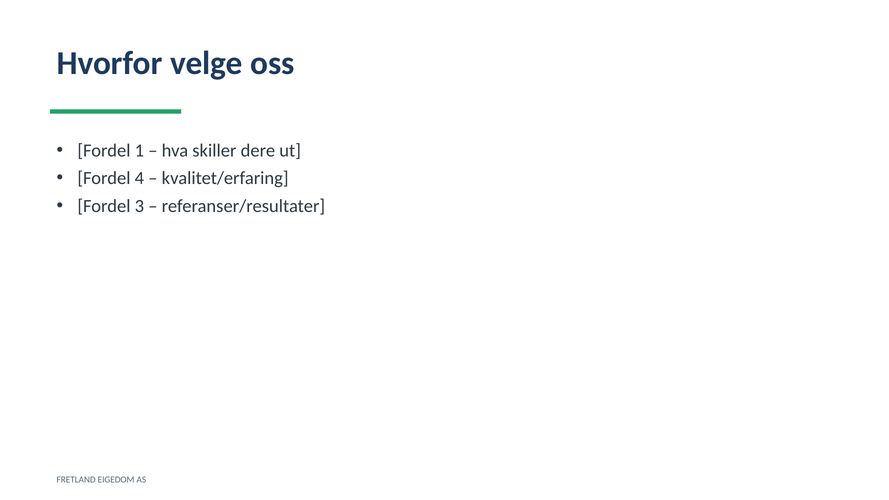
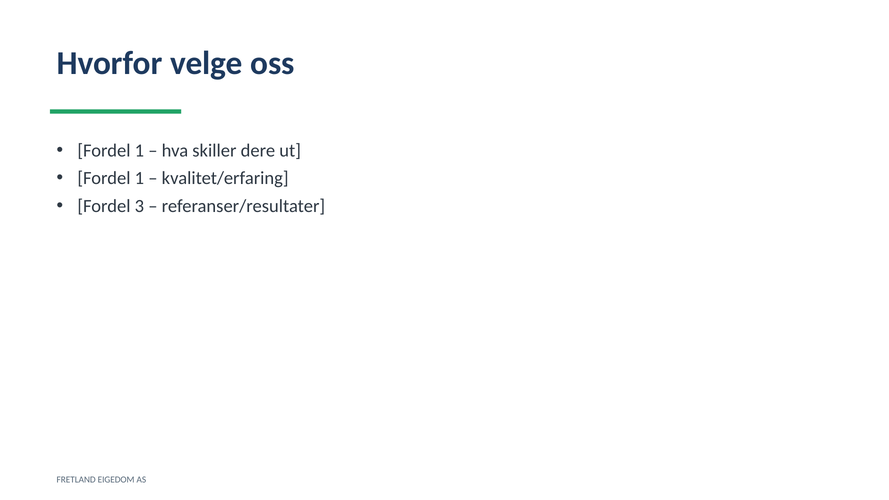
4: 4 -> 1 (139, 178)
